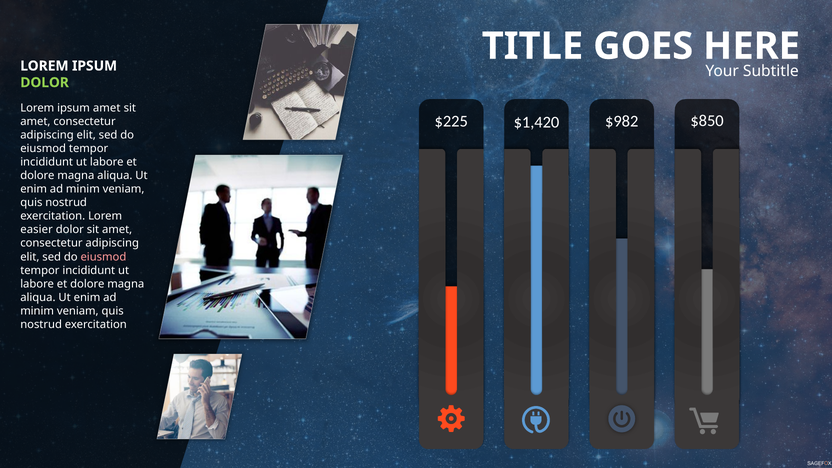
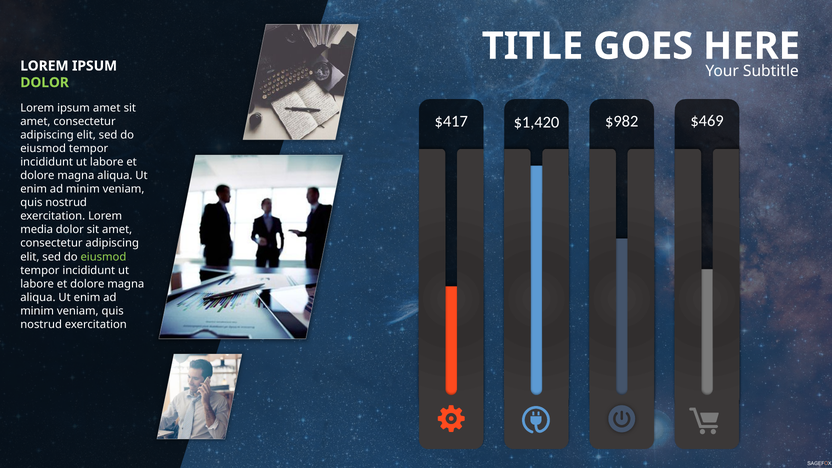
$225: $225 -> $417 (451, 121)
$850: $850 -> $469 (707, 121)
easier: easier -> media (37, 230)
eiusmod colour: pink -> light green (103, 257)
